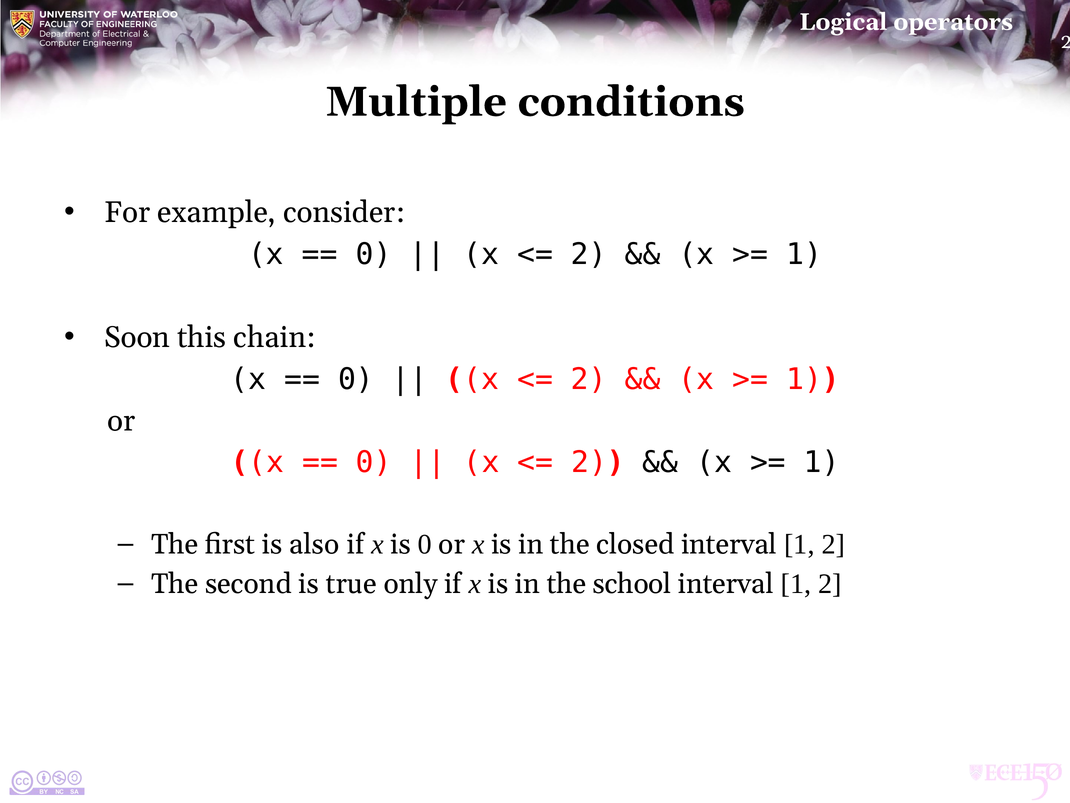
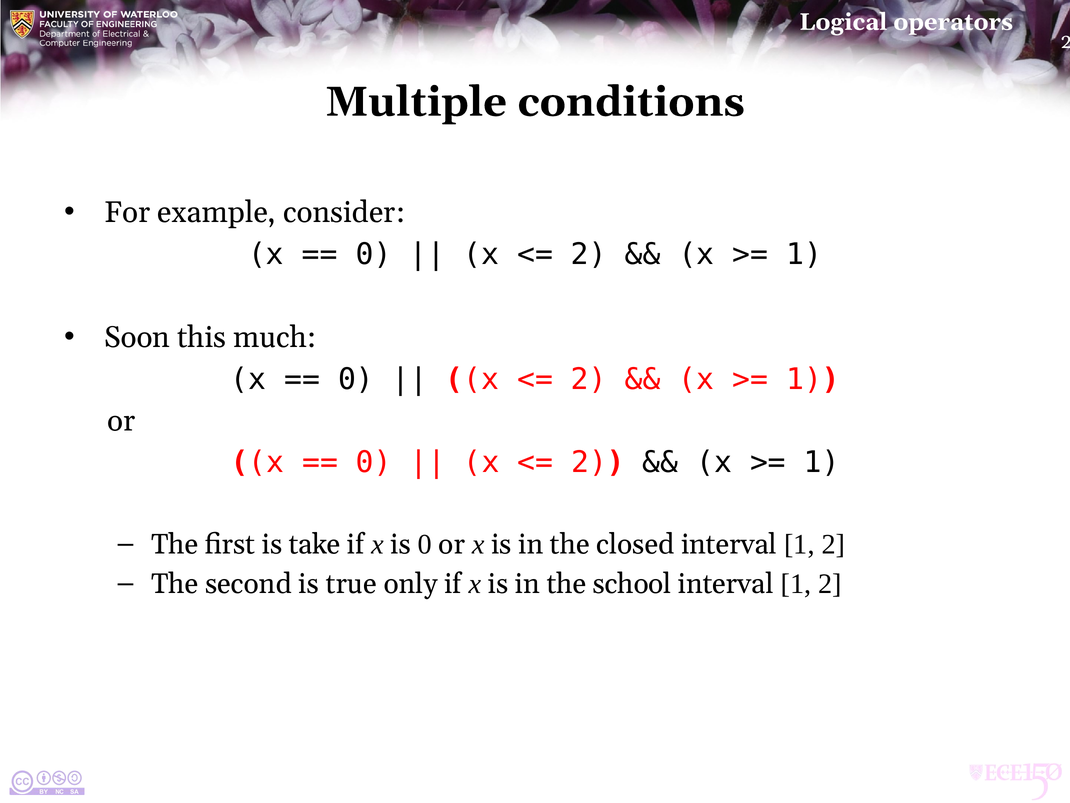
chain: chain -> much (275, 337)
also: also -> take (315, 544)
